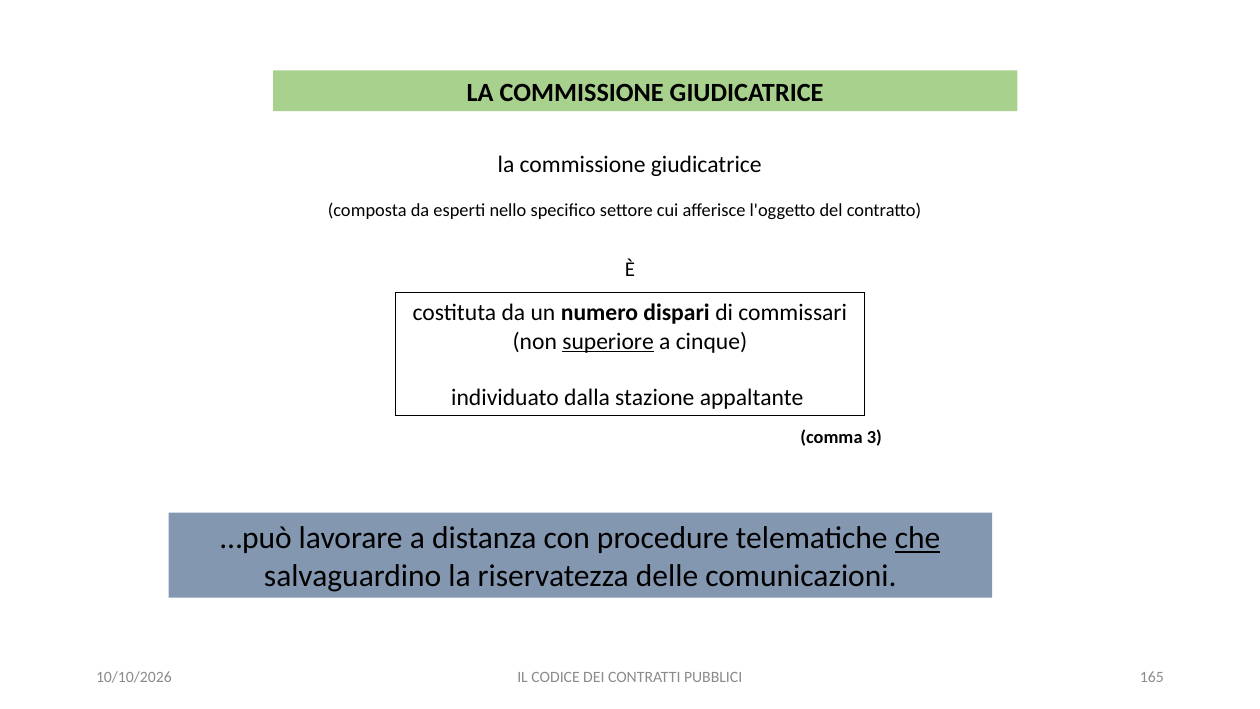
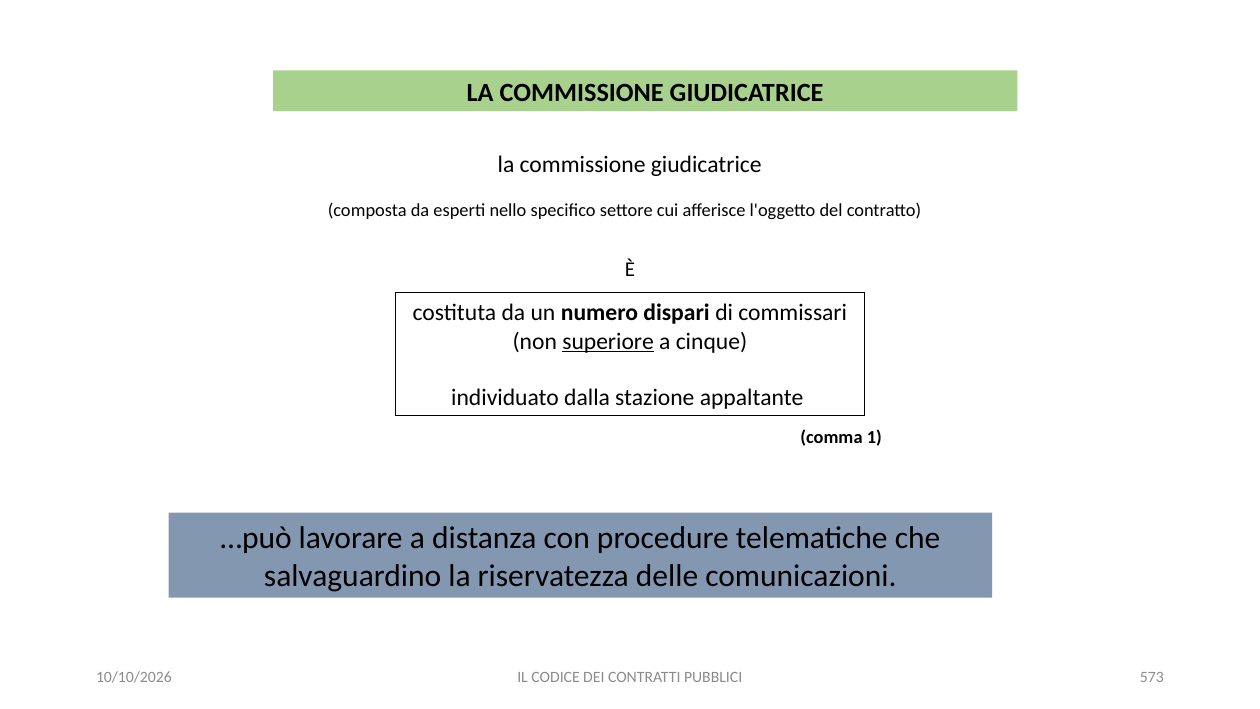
3: 3 -> 1 (874, 437)
che underline: present -> none (918, 538)
165: 165 -> 573 (1152, 677)
